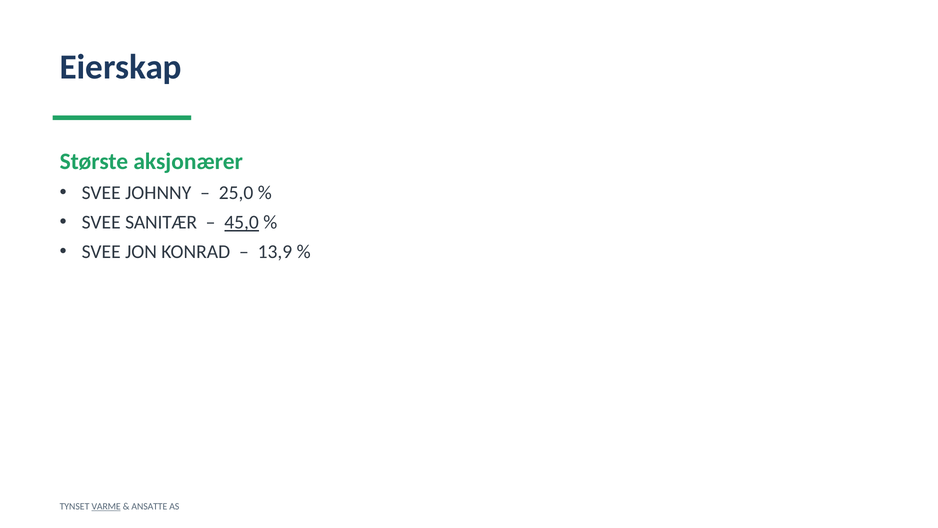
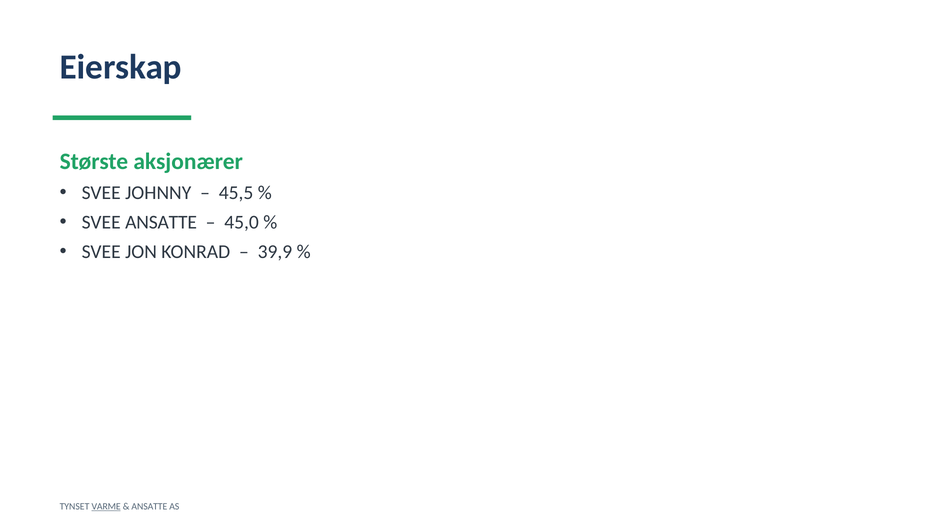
25,0: 25,0 -> 45,5 (236, 193)
SVEE SANITÆR: SANITÆR -> ANSATTE (161, 222)
45,0 underline: present -> none (242, 222)
13,9: 13,9 -> 39,9 (275, 252)
